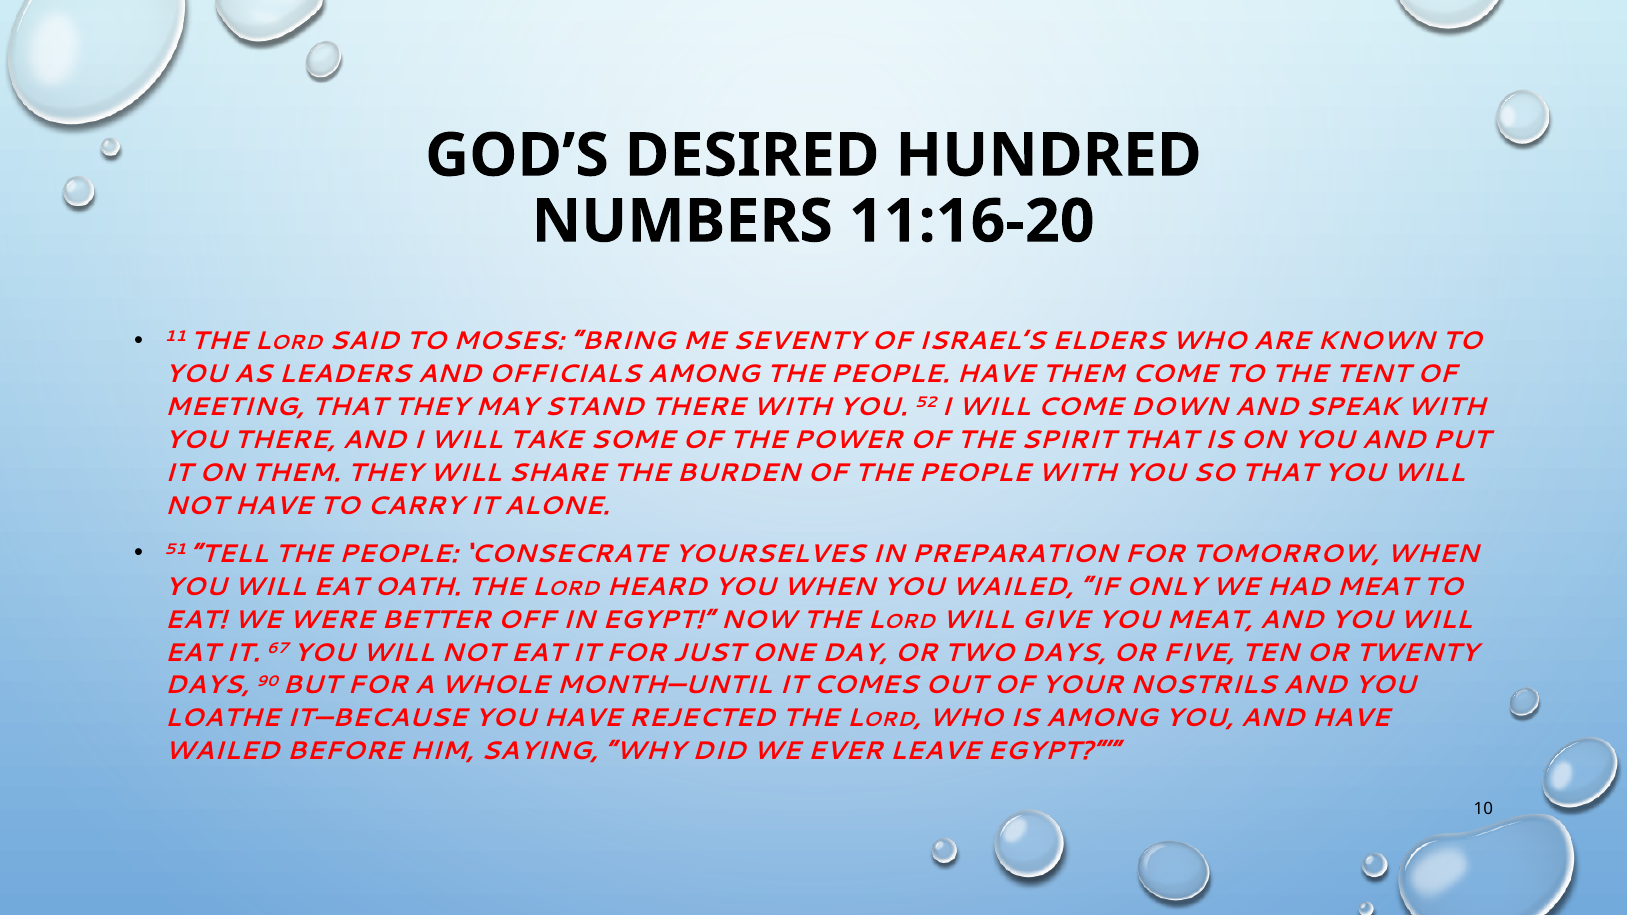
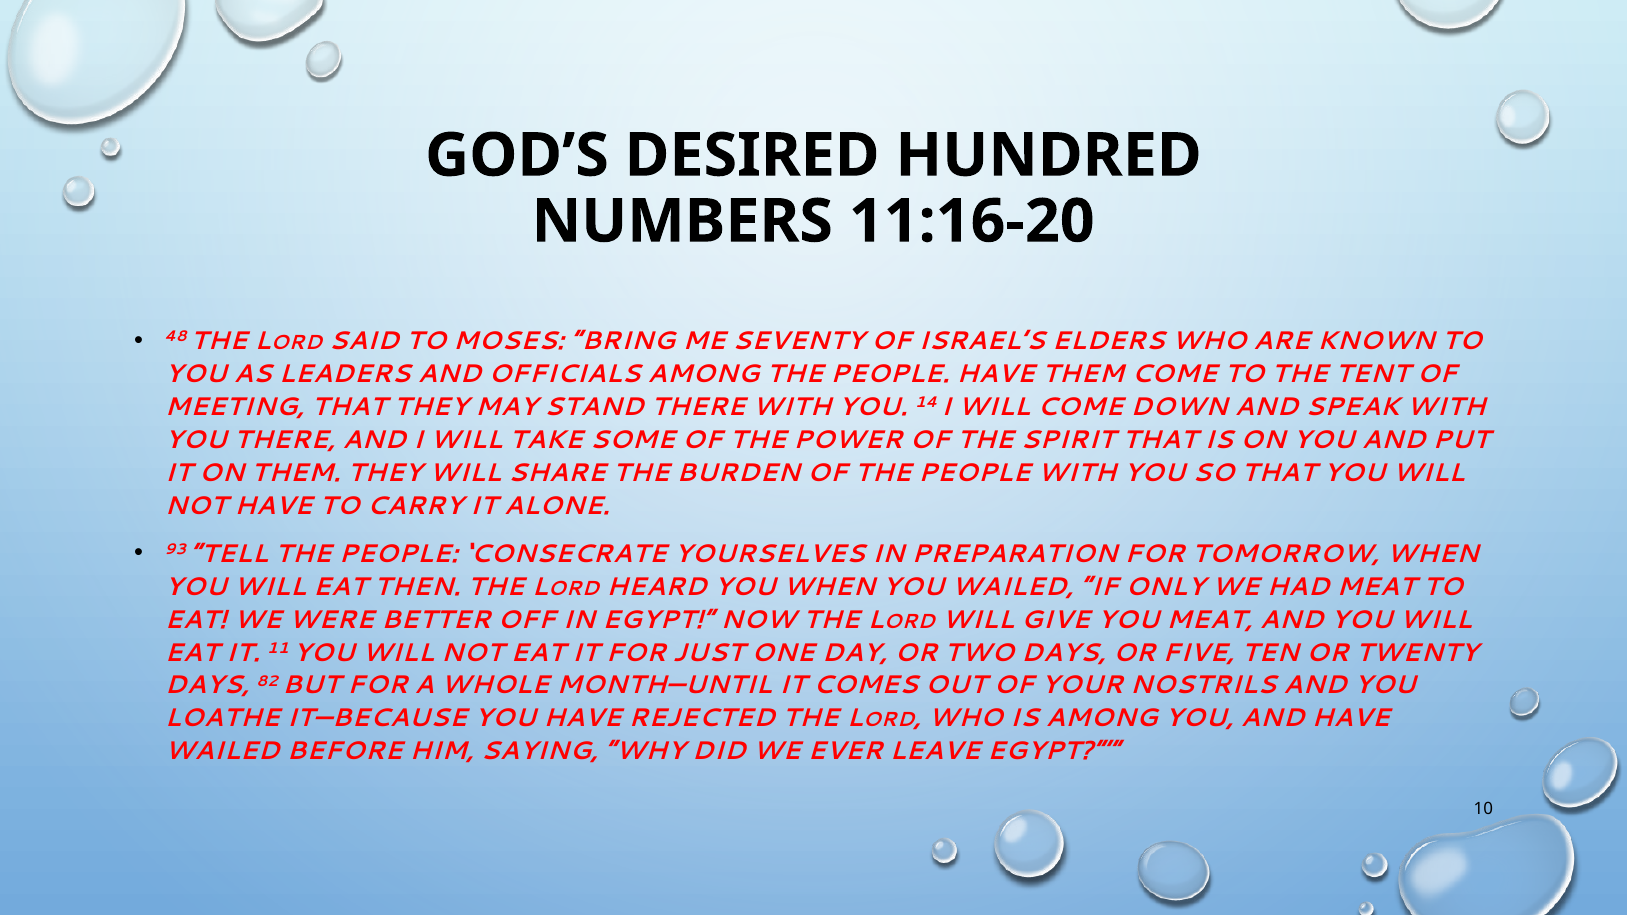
11: 11 -> 48 (176, 337)
52: 52 -> 14 (926, 403)
51: 51 -> 93 (176, 550)
OATH: OATH -> THEN (417, 587)
67: 67 -> 11 (278, 648)
90: 90 -> 82 (267, 681)
